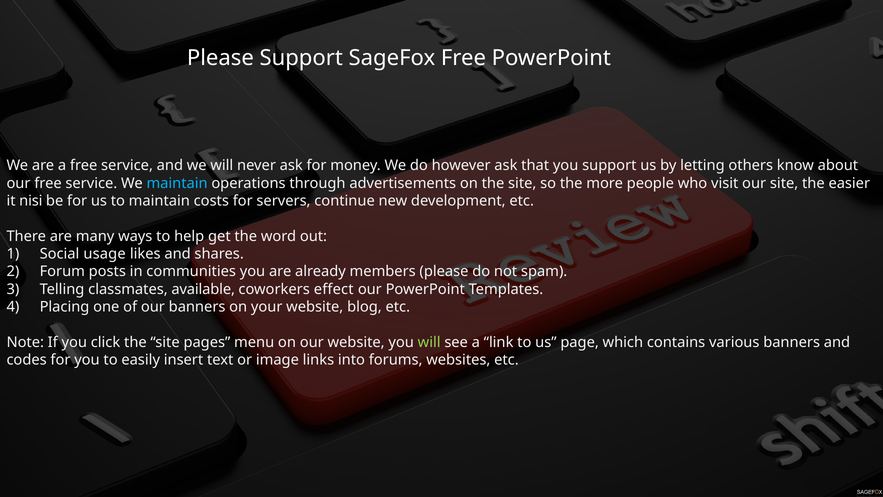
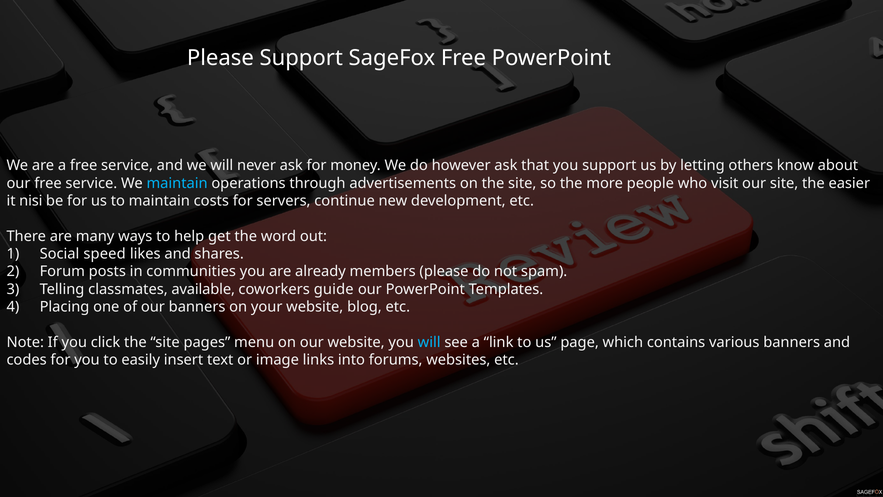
usage: usage -> speed (105, 254)
effect: effect -> guide (334, 289)
will colour: light green -> light blue (429, 342)
